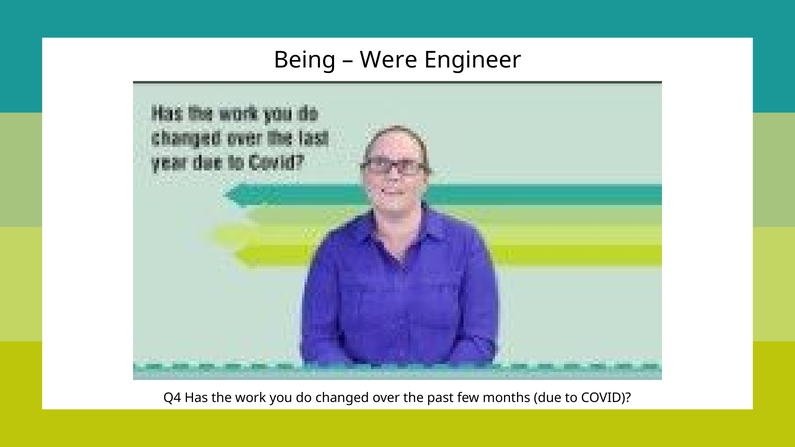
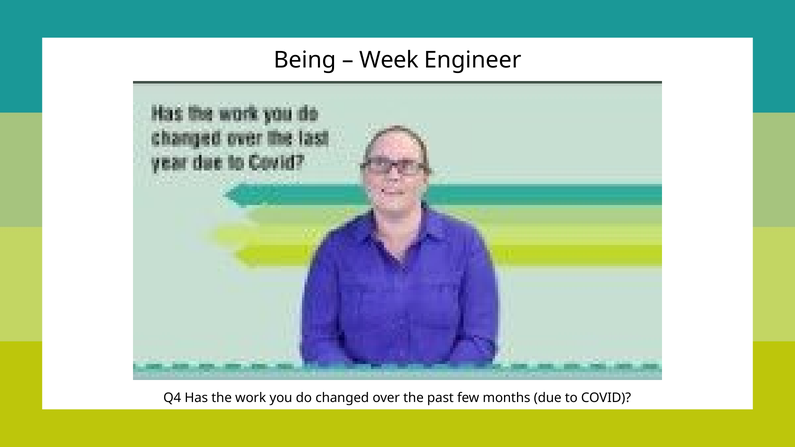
Were: Were -> Week (389, 60)
